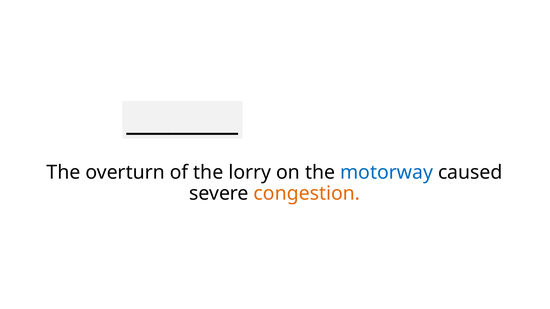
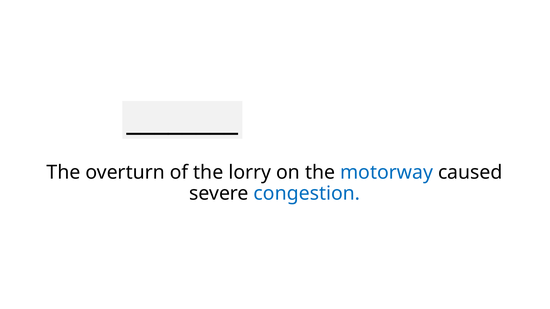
congestion colour: orange -> blue (307, 193)
